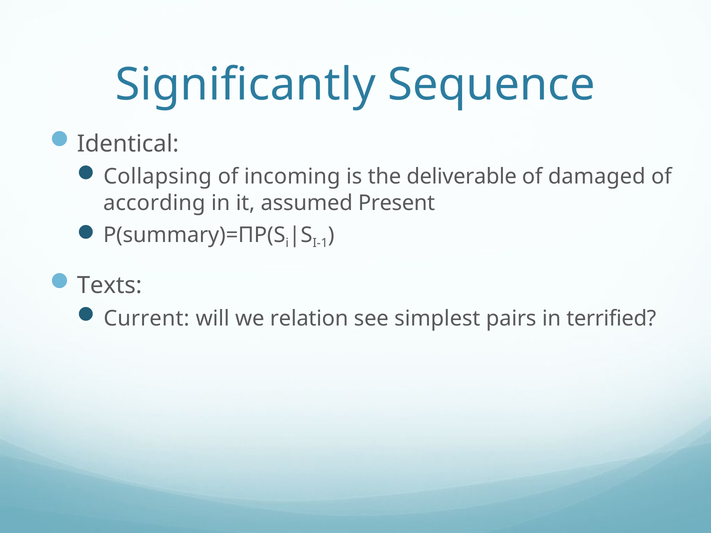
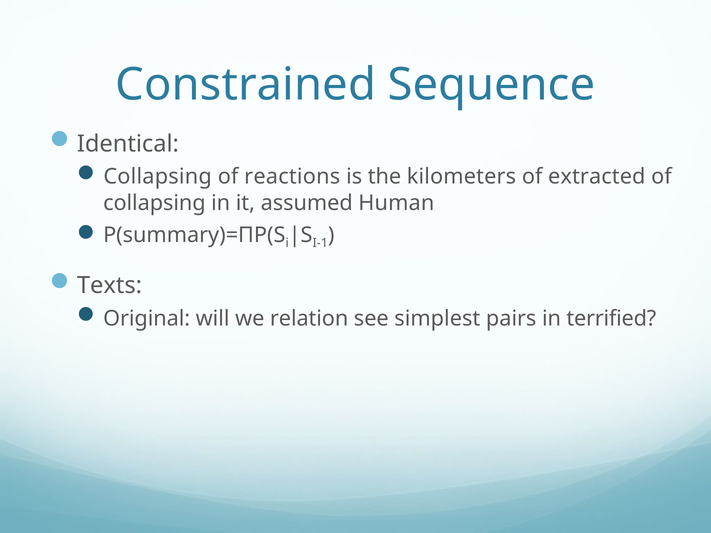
Significantly: Significantly -> Constrained (246, 85)
incoming: incoming -> reactions (292, 177)
deliverable: deliverable -> kilometers (461, 177)
damaged: damaged -> extracted (597, 177)
according: according -> collapsing (154, 203)
Present: Present -> Human (396, 203)
Current: Current -> Original (147, 319)
